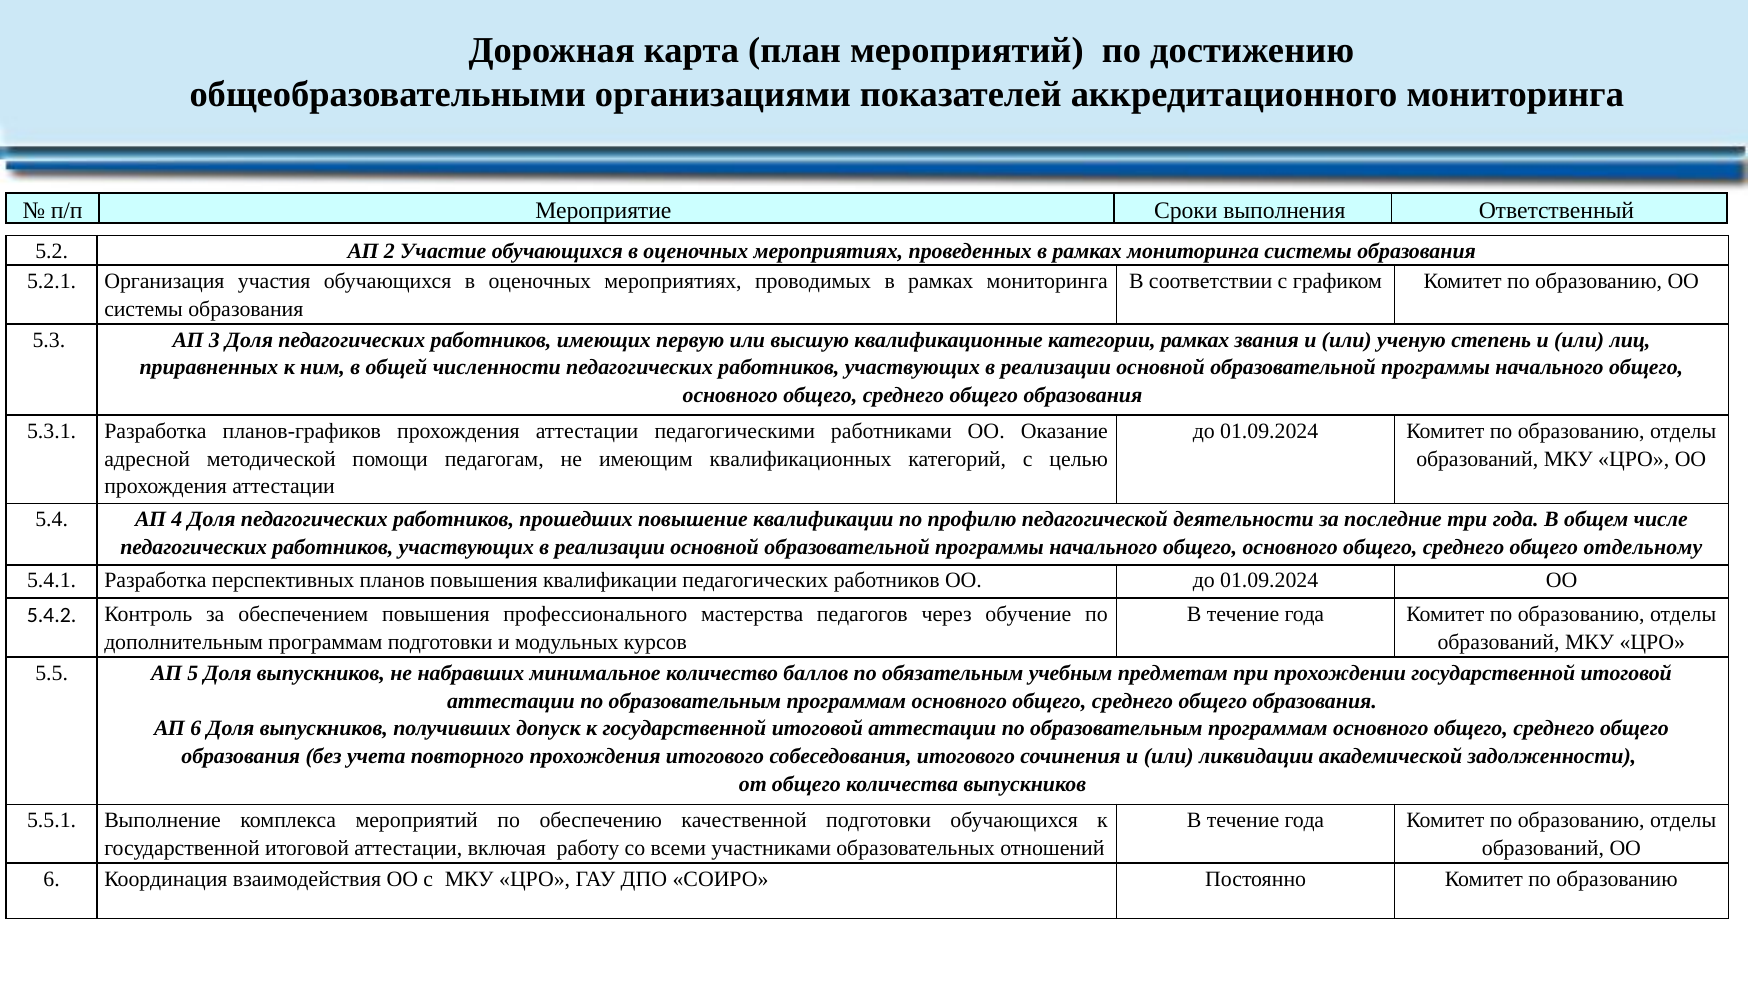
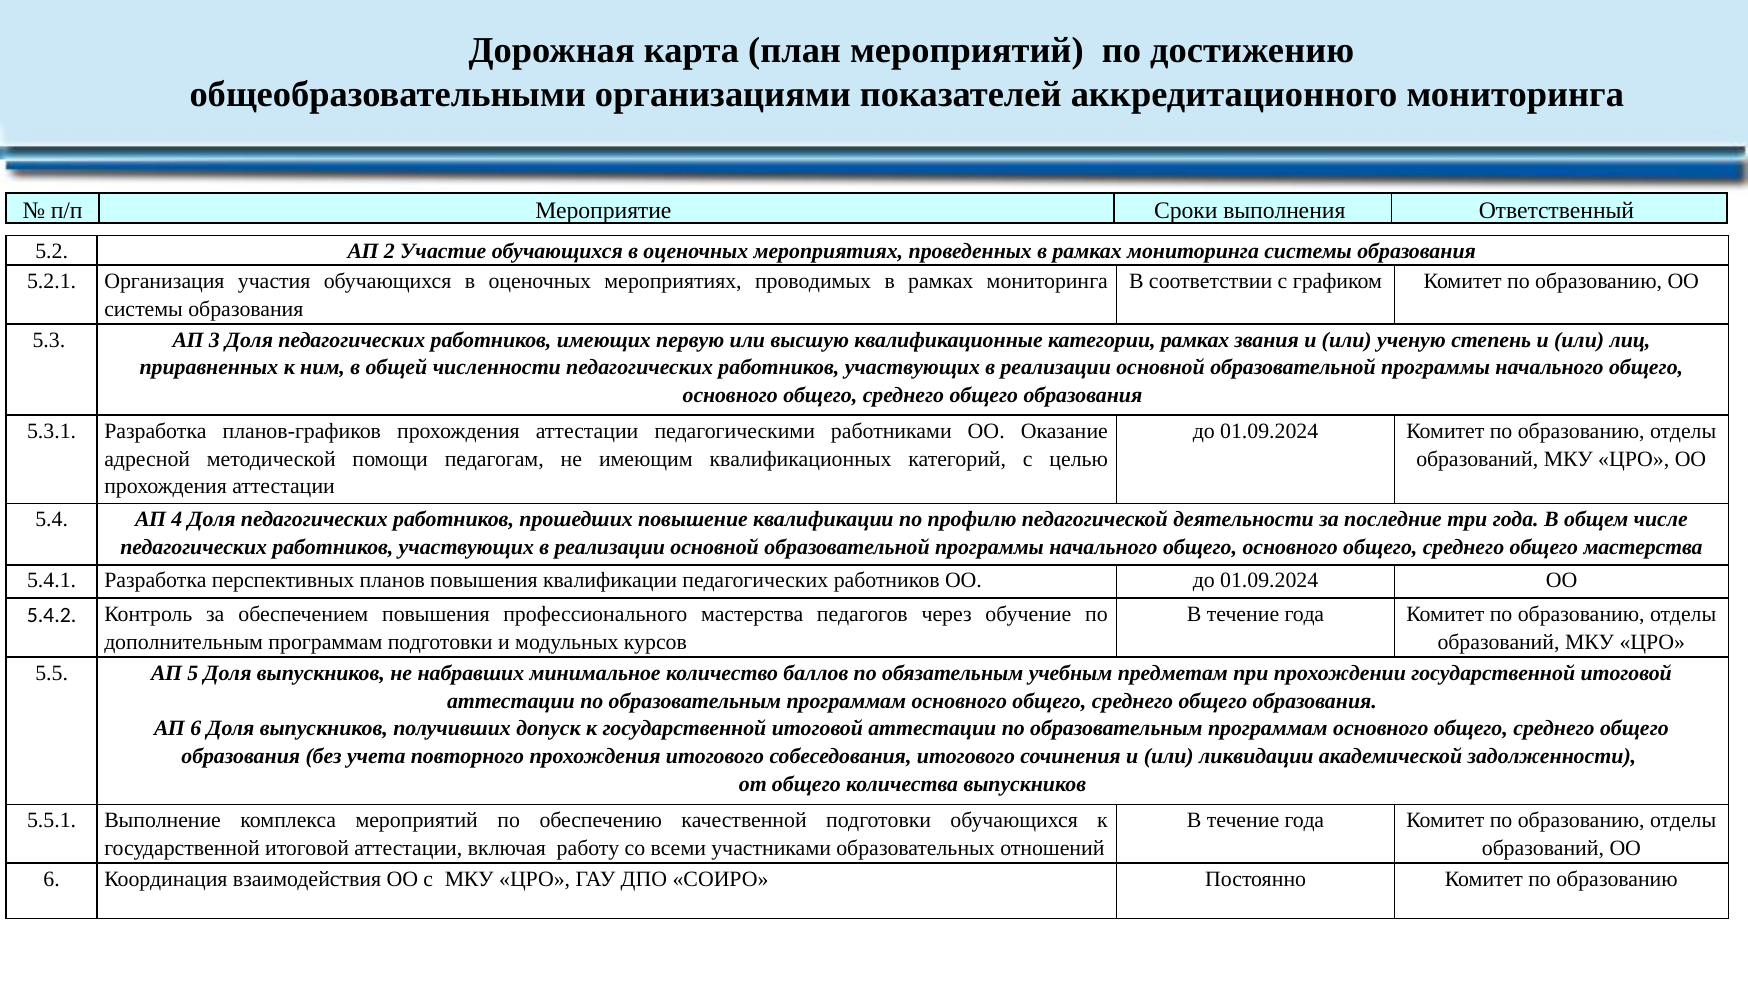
общего отдельному: отдельному -> мастерства (1643, 547)
